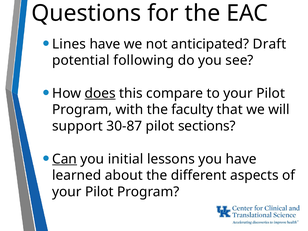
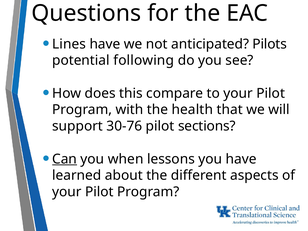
Draft: Draft -> Pilots (270, 44)
does underline: present -> none (100, 93)
faculty: faculty -> health (192, 110)
30-87: 30-87 -> 30-76 (124, 126)
initial: initial -> when (126, 159)
